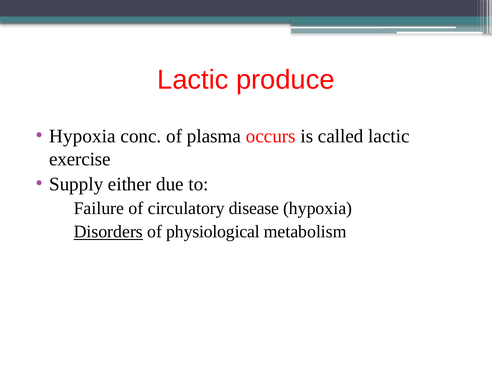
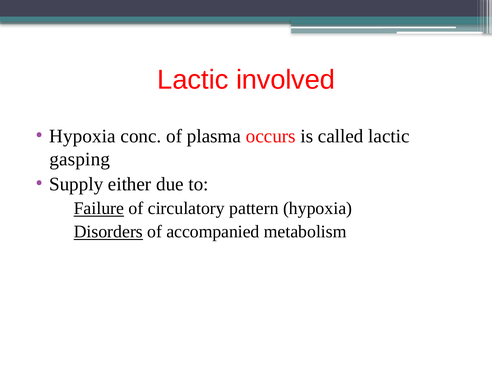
produce: produce -> involved (285, 80)
exercise: exercise -> gasping (80, 159)
Failure underline: none -> present (99, 208)
disease: disease -> pattern (254, 208)
physiological: physiological -> accompanied (213, 232)
